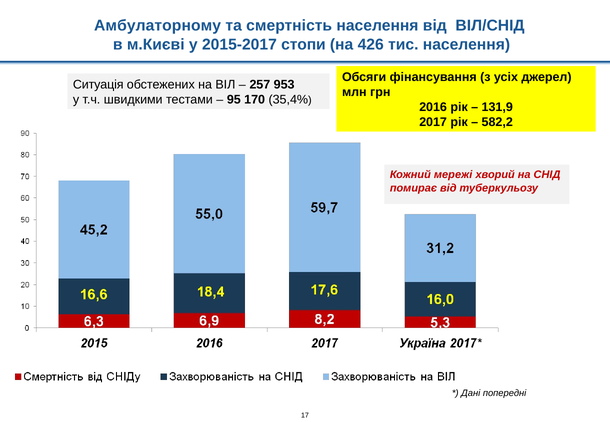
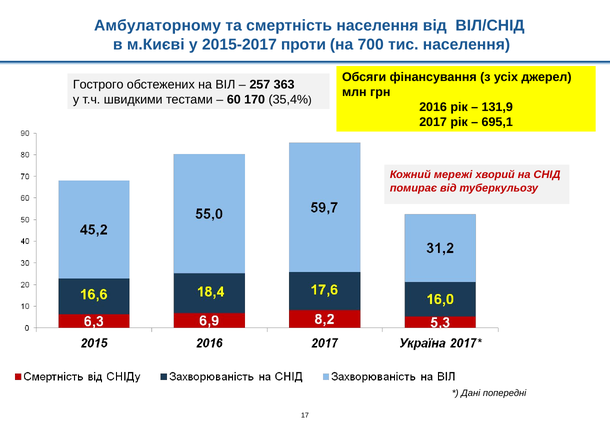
стопи: стопи -> проти (303, 45)
426: 426 -> 700 (371, 45)
Ситуація: Ситуація -> Гострого (98, 85)
953: 953 -> 363 (284, 85)
95: 95 -> 60 (234, 100)
582,2: 582,2 -> 695,1 (497, 122)
